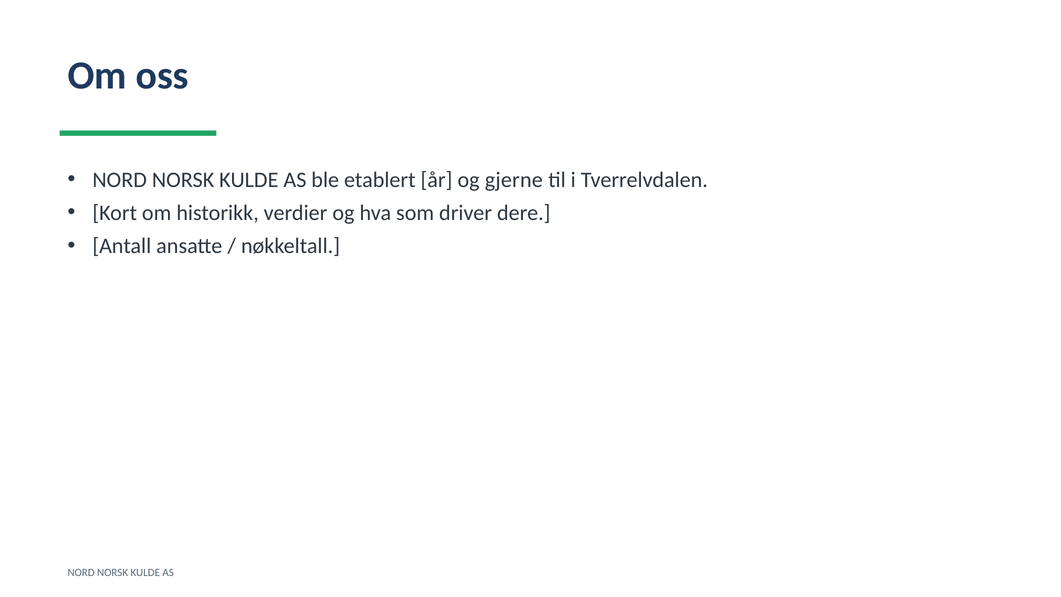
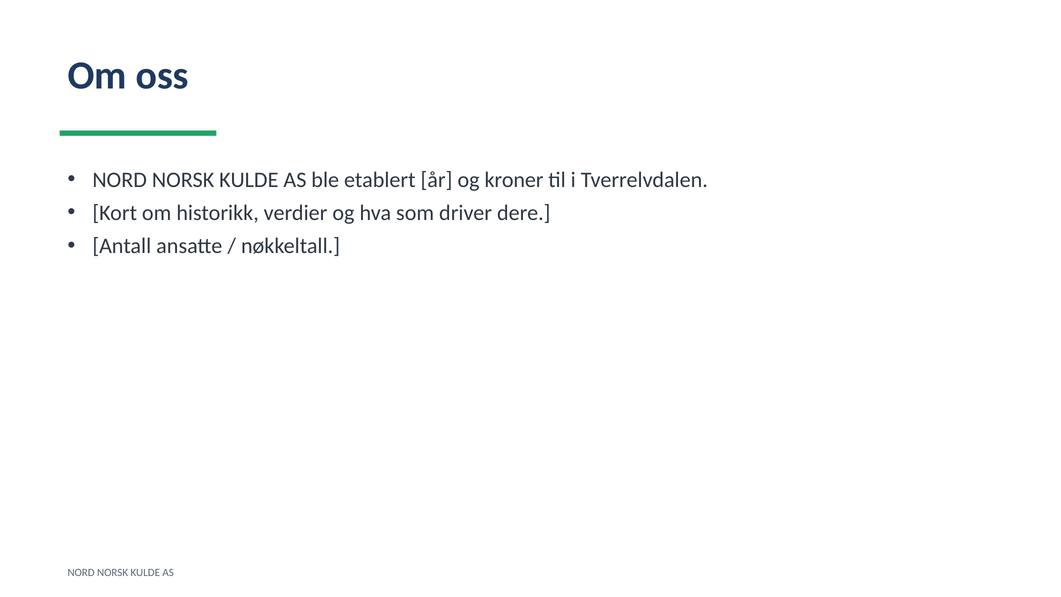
gjerne: gjerne -> kroner (514, 180)
